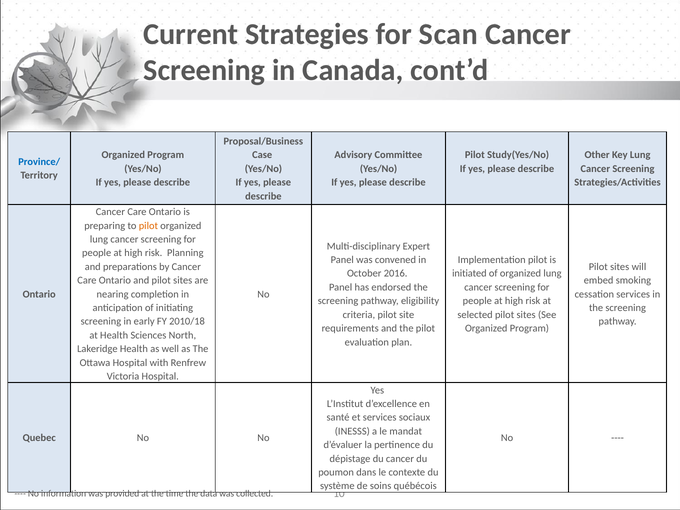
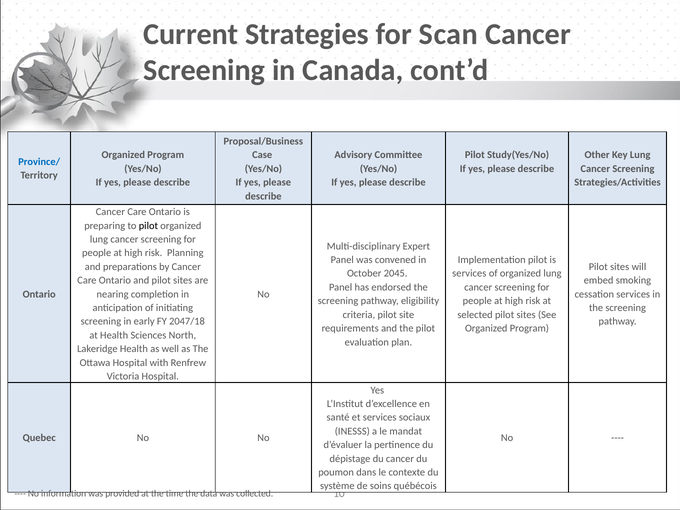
pilot colour: orange -> black (148, 226)
2016: 2016 -> 2045 (396, 274)
initiated: initiated -> services (469, 274)
2010/18: 2010/18 -> 2047/18 (187, 322)
